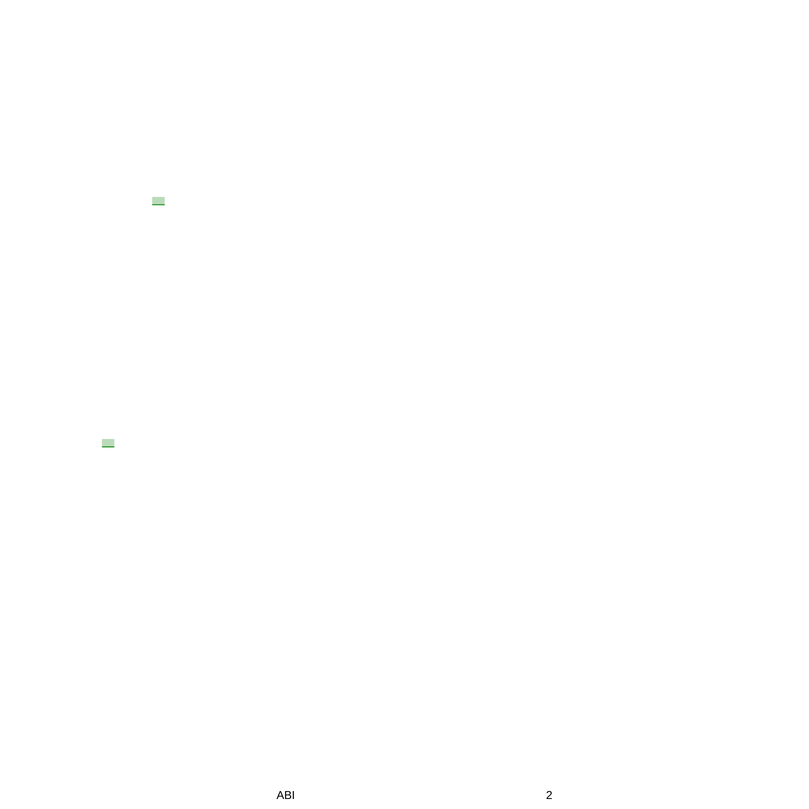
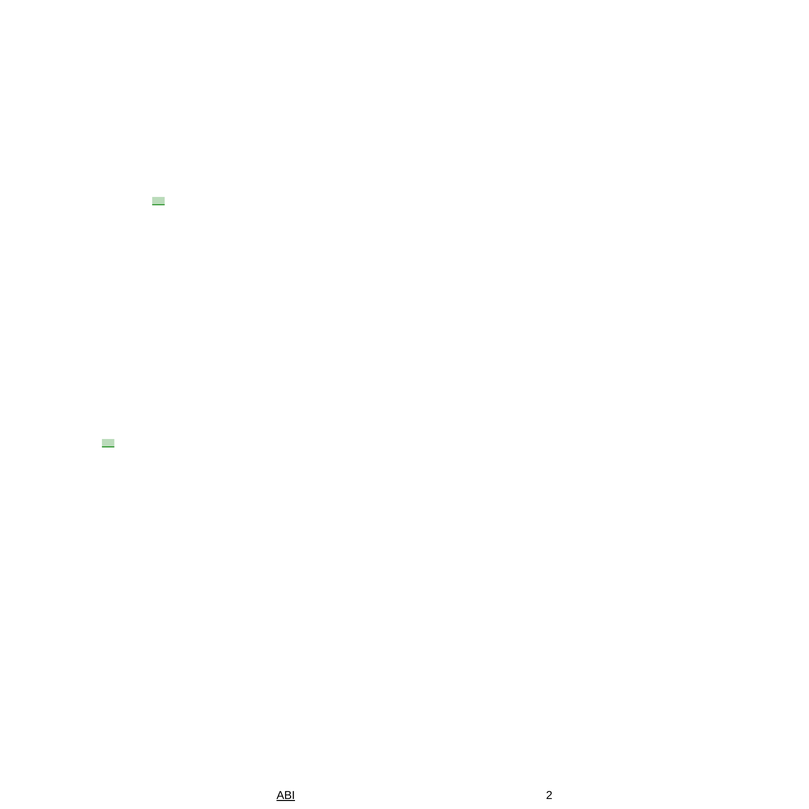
ABI underline: none -> present (286, 796)
